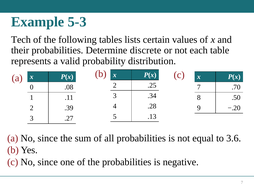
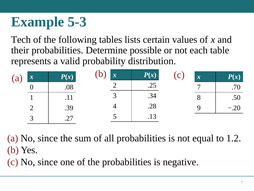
discrete: discrete -> possible (146, 50)
3.6: 3.6 -> 1.2 (234, 138)
